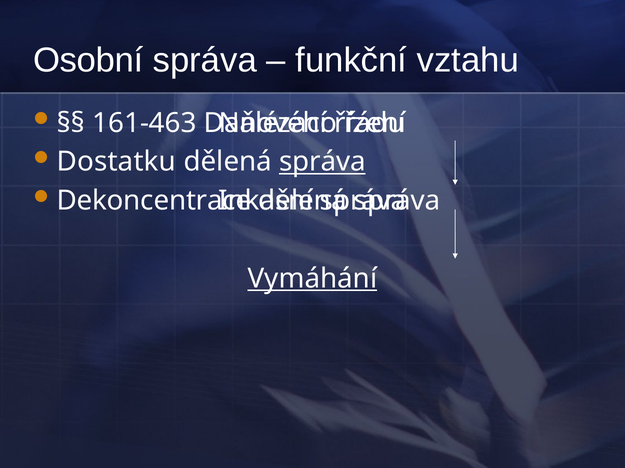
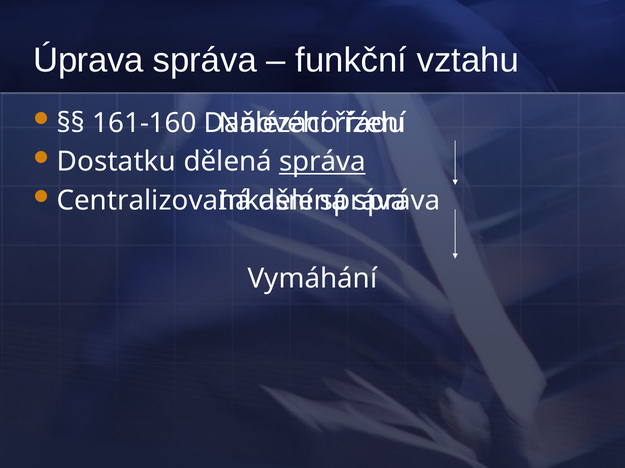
Osobní: Osobní -> Úprava (88, 60)
161-463: 161-463 -> 161-160 (145, 123)
Dekoncentrace: Dekoncentrace -> Centralizovaná (154, 201)
Vymáhání underline: present -> none (312, 279)
